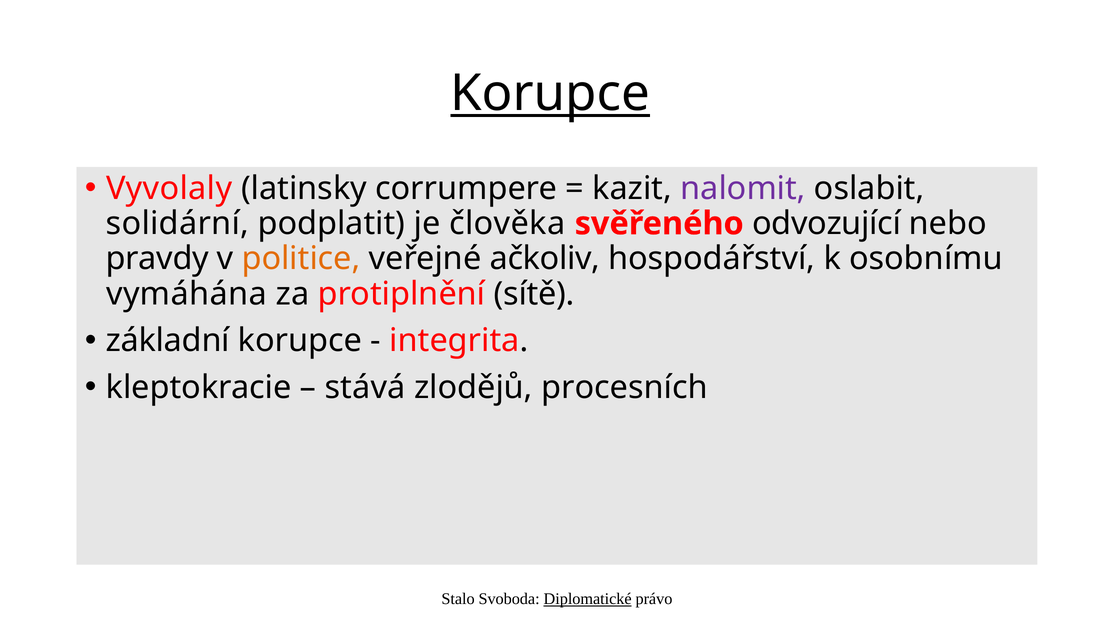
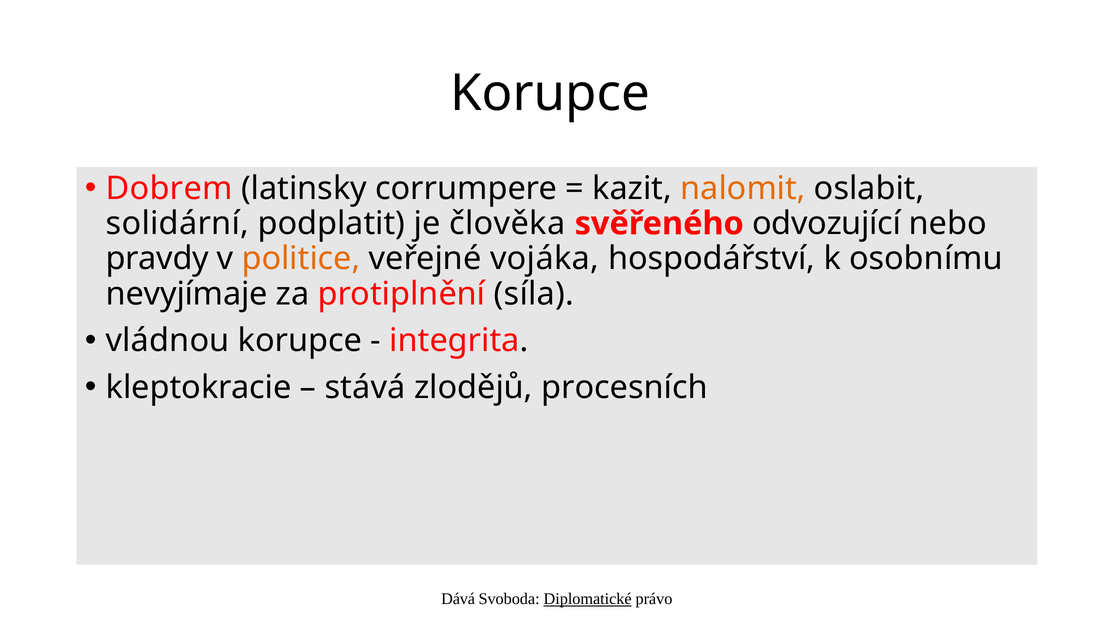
Korupce underline: present -> none (550, 94)
Vyvolaly: Vyvolaly -> Dobrem (169, 188)
nalomit colour: purple -> orange (743, 188)
ačkoliv: ačkoliv -> vojáka (545, 259)
vymáhána: vymáhána -> nevyjímaje (187, 294)
sítě: sítě -> síla (534, 294)
základní: základní -> vládnou (168, 340)
Stalo: Stalo -> Dává (458, 599)
